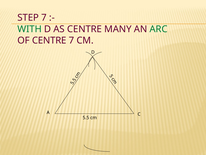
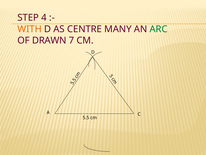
STEP 7: 7 -> 4 (44, 18)
WITH colour: green -> orange (30, 29)
OF CENTRE: CENTRE -> DRAWN (49, 40)
